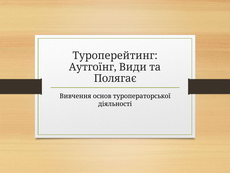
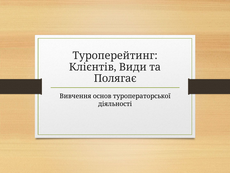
Аутгоїнг: Аутгоїнг -> Клієнтів (93, 67)
